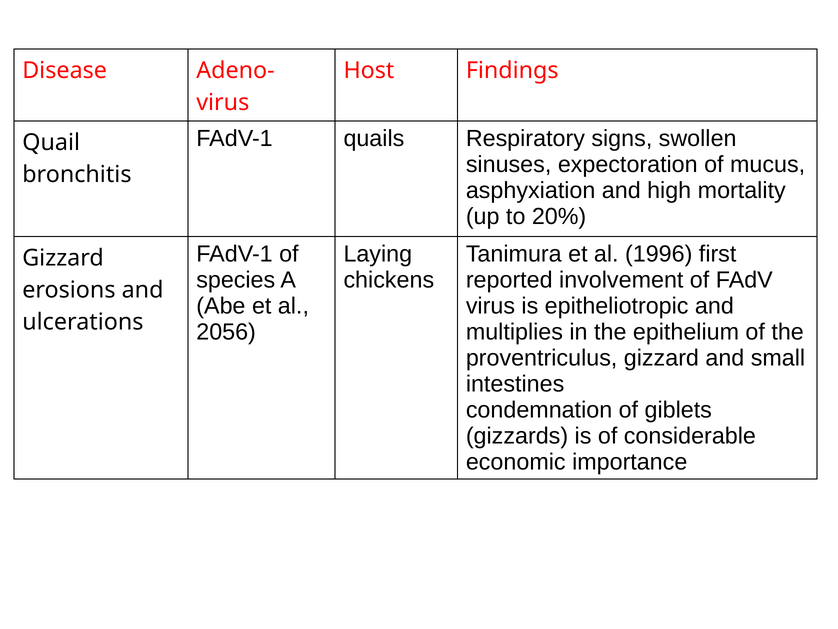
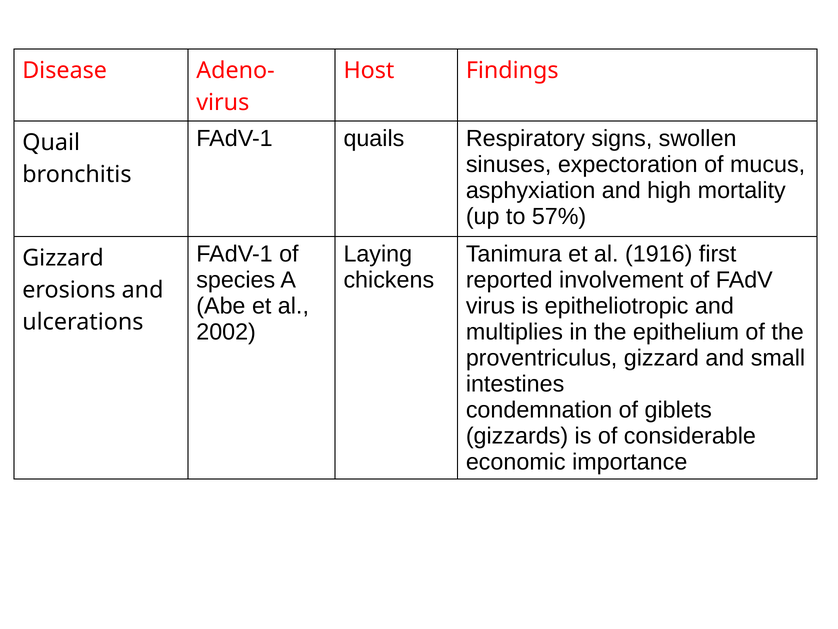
20%: 20% -> 57% (559, 216)
1996: 1996 -> 1916 (659, 254)
2056: 2056 -> 2002 (226, 332)
